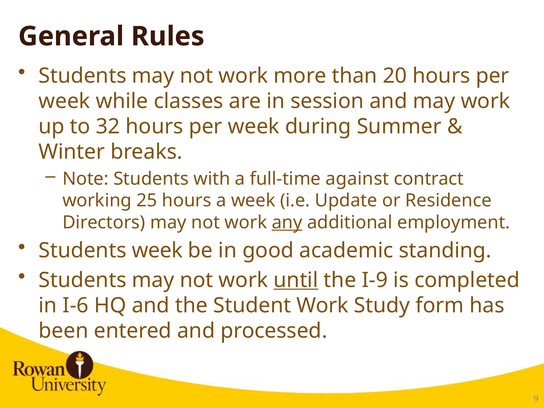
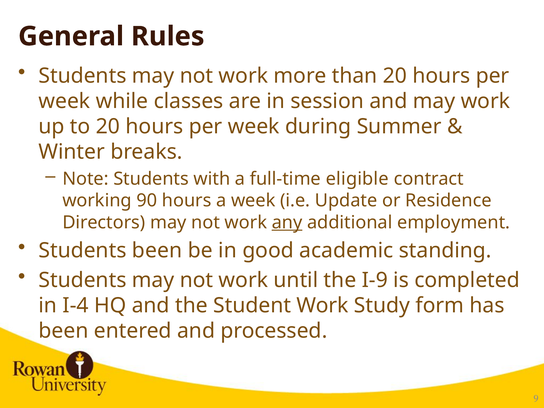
to 32: 32 -> 20 (108, 127)
against: against -> eligible (357, 179)
25: 25 -> 90 (147, 201)
Students week: week -> been (157, 250)
until underline: present -> none (296, 280)
I-6: I-6 -> I-4 (76, 305)
